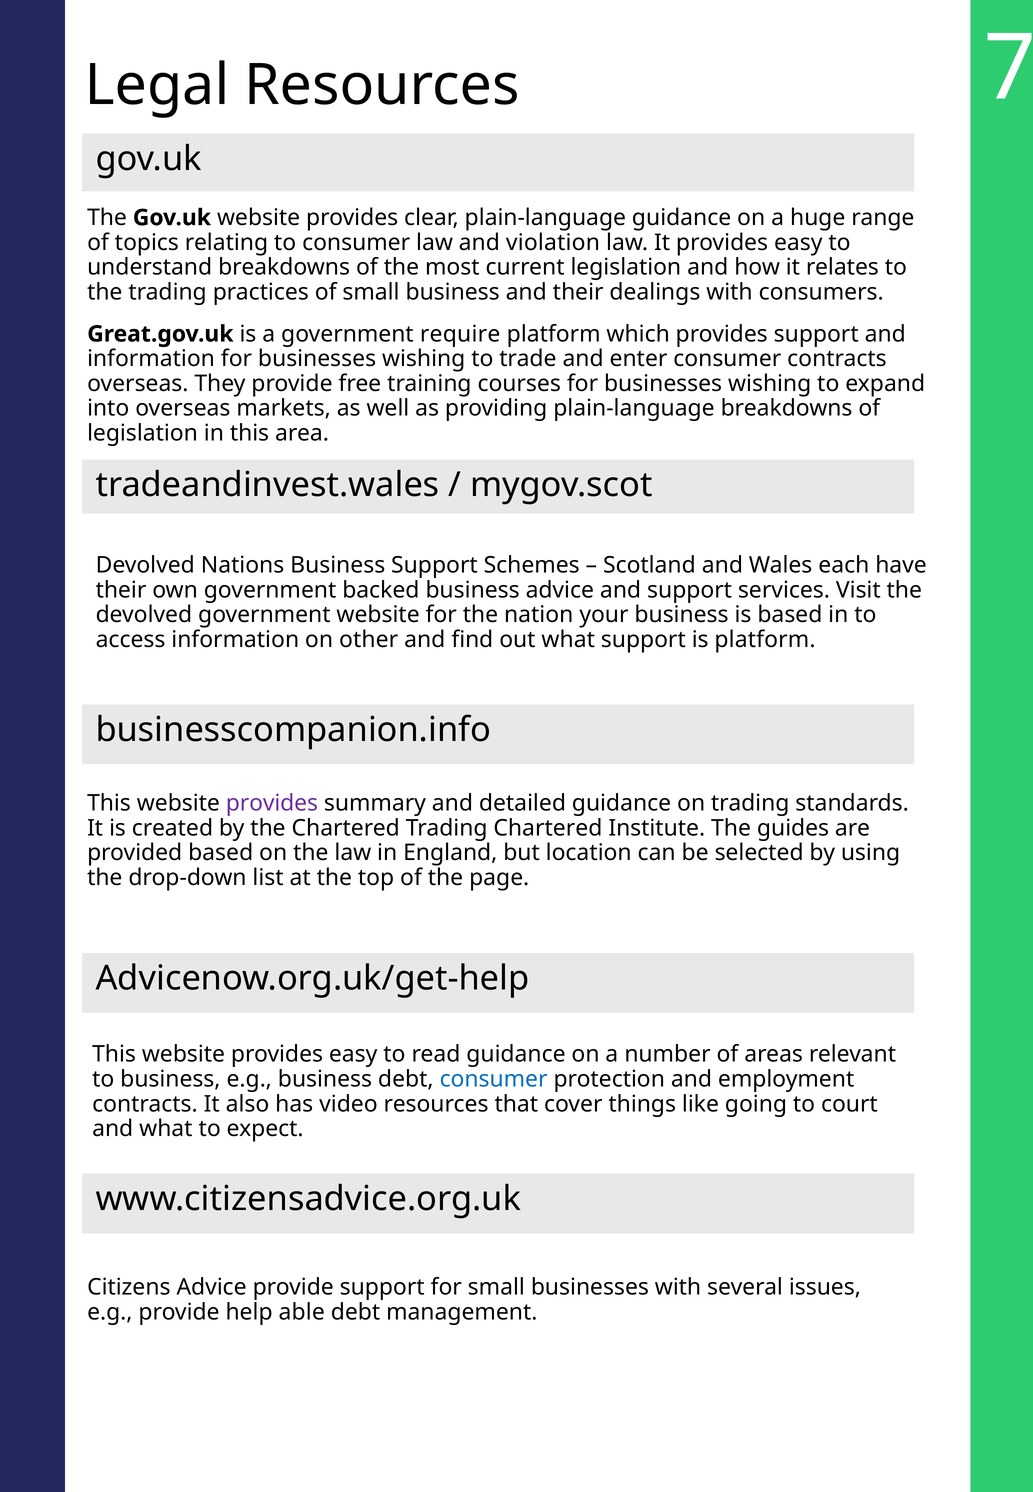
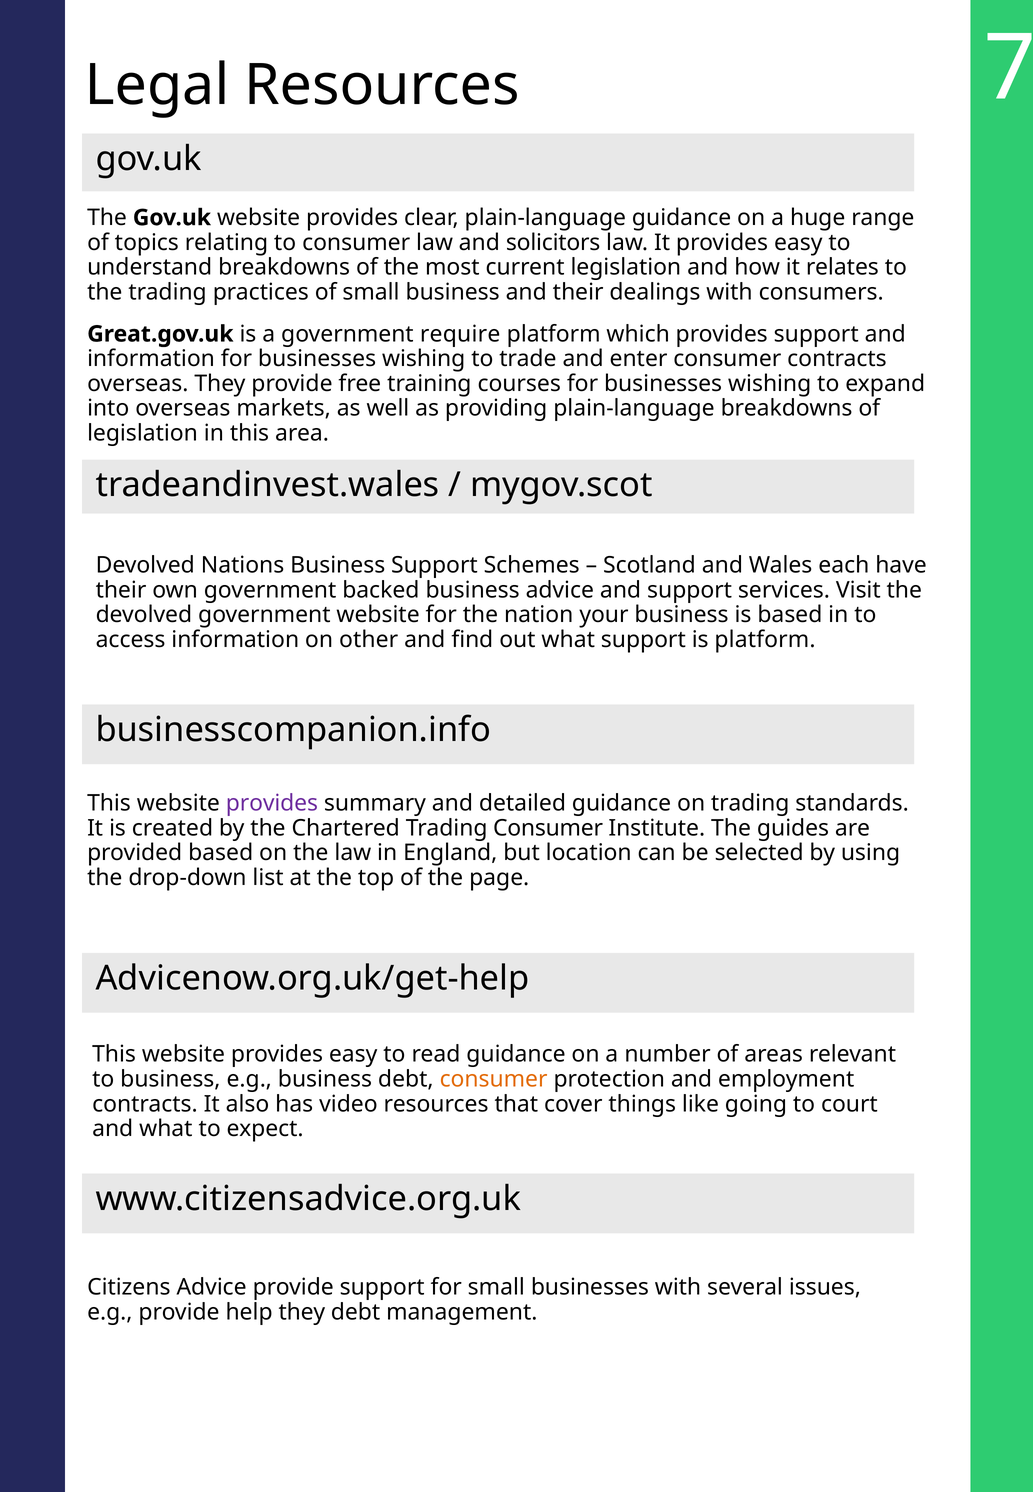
violation: violation -> solicitors (553, 242)
Trading Chartered: Chartered -> Consumer (548, 828)
consumer colour: blue -> orange (494, 1079)
help able: able -> they (302, 1312)
